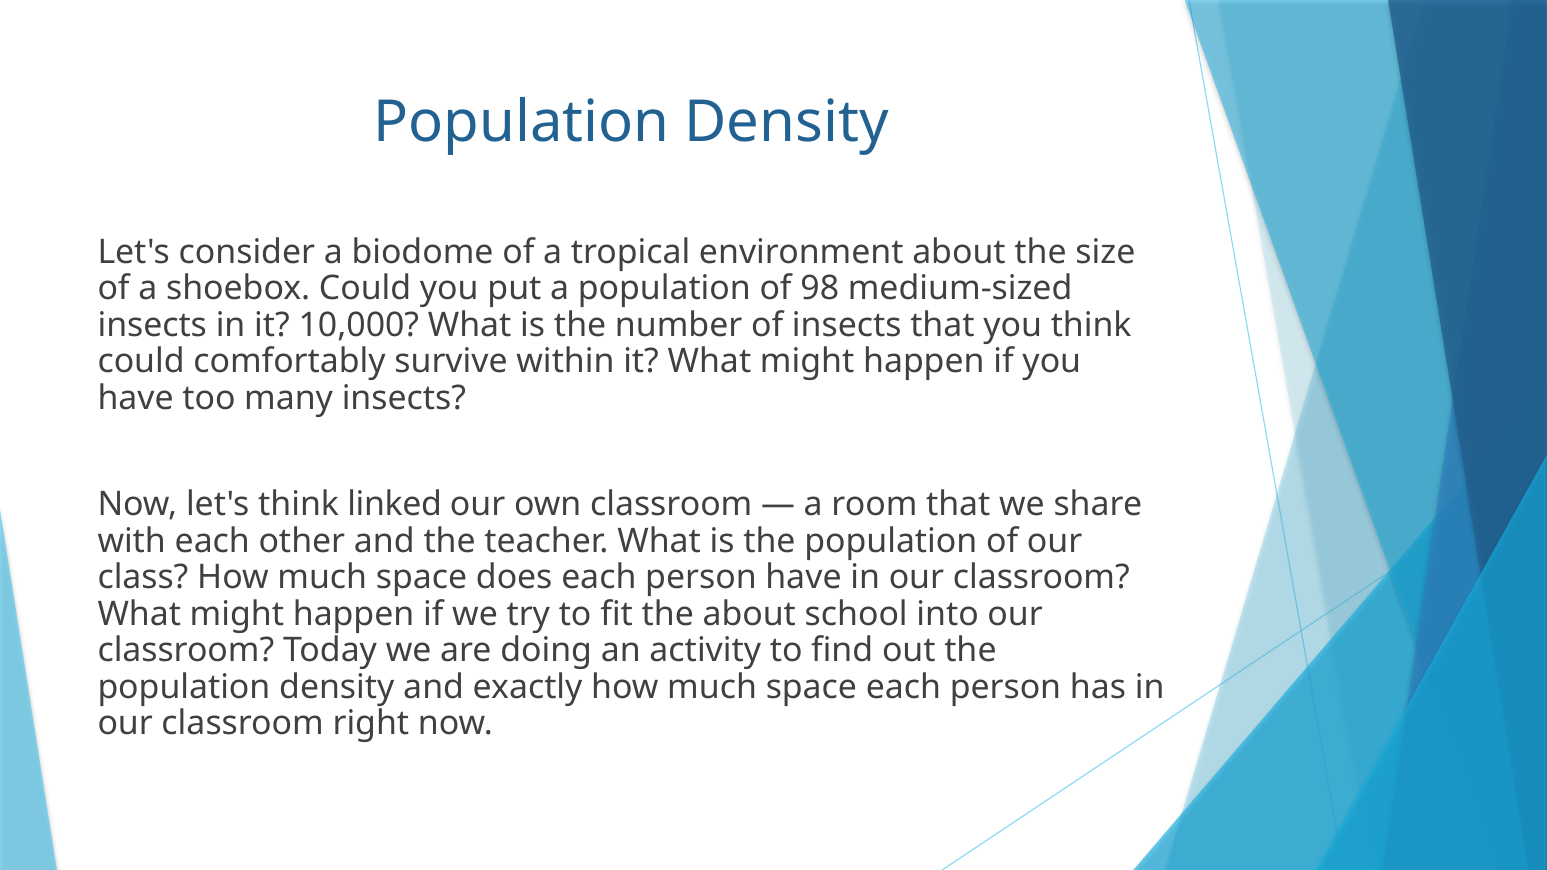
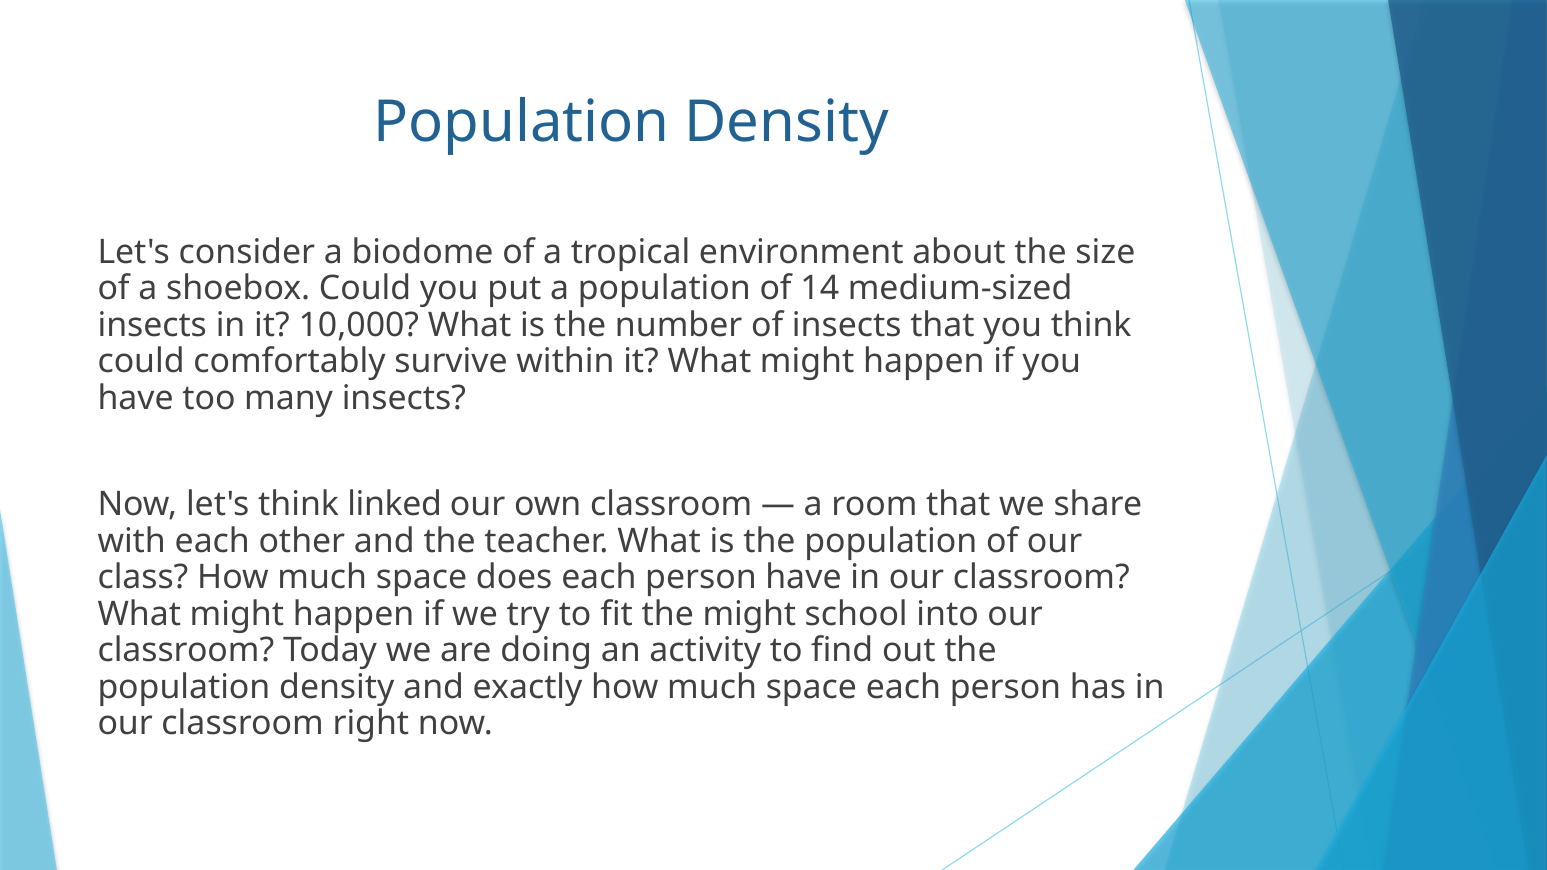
98: 98 -> 14 (820, 289)
the about: about -> might (749, 614)
